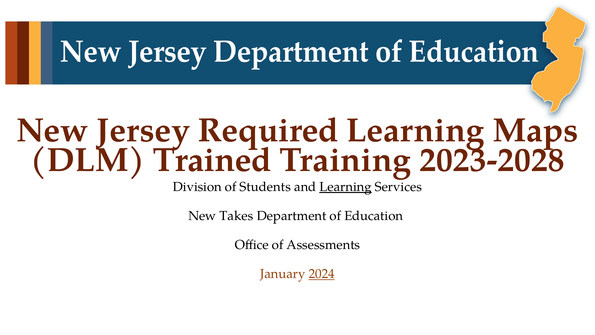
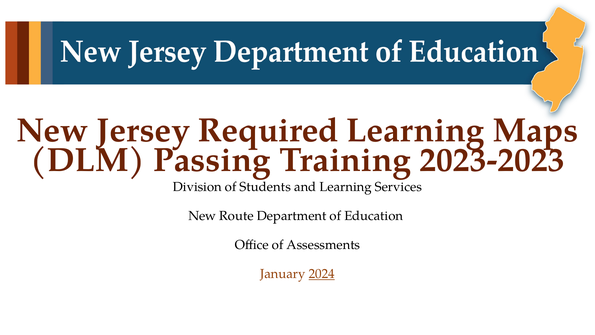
Trained: Trained -> Passing (212, 160)
2023-2028: 2023-2028 -> 2023-2023 (492, 160)
Learning underline: present -> none (346, 187)
Takes: Takes -> Route (236, 216)
